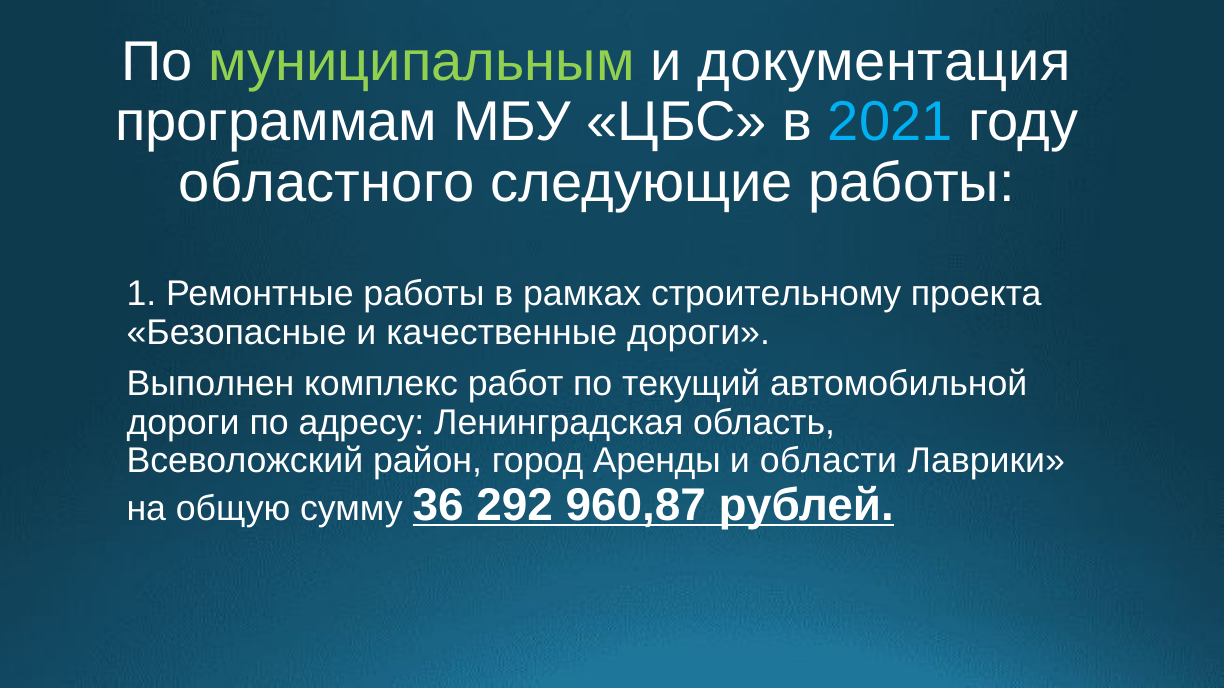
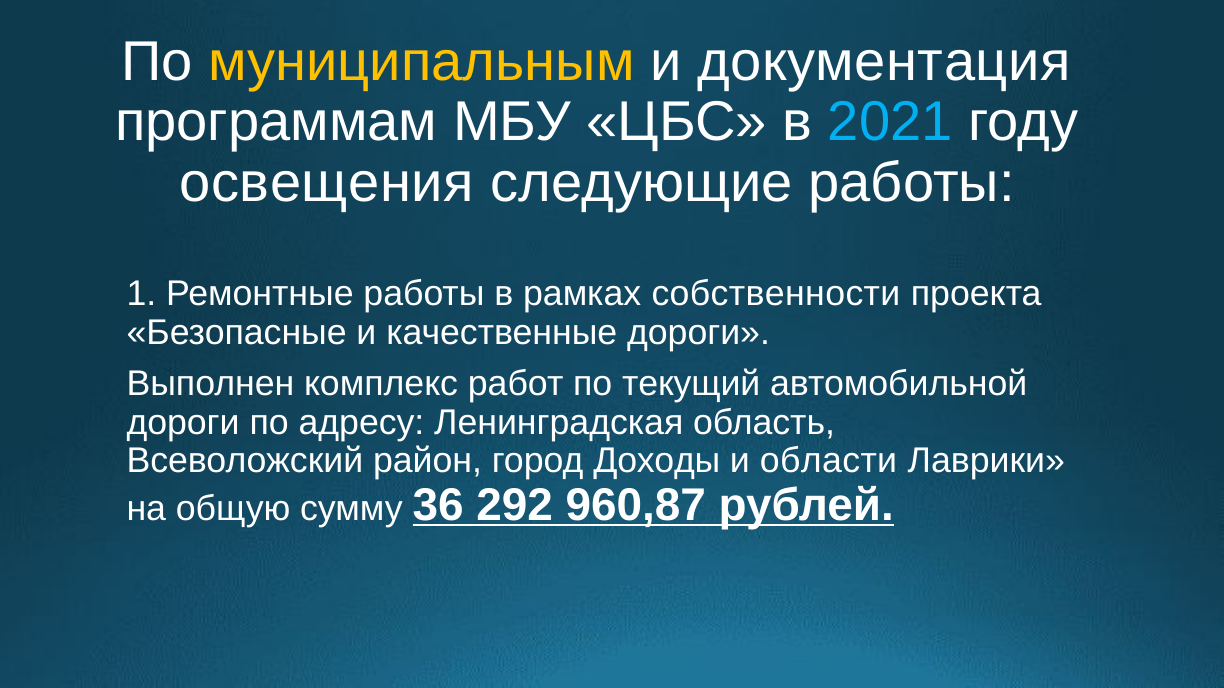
муниципальным colour: light green -> yellow (422, 62)
областного: областного -> освещения (327, 183)
строительному: строительному -> собственности (776, 294)
Аренды: Аренды -> Доходы (657, 461)
